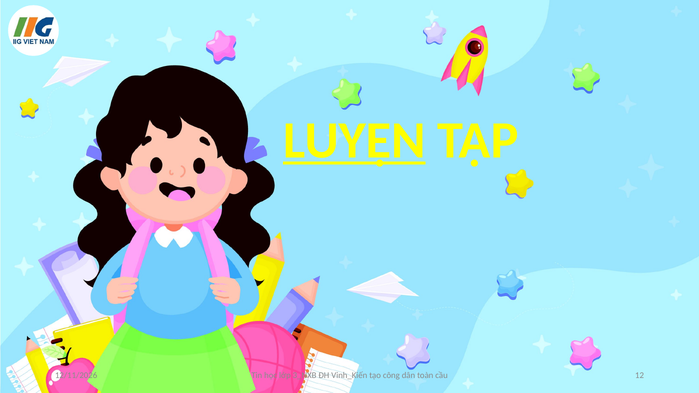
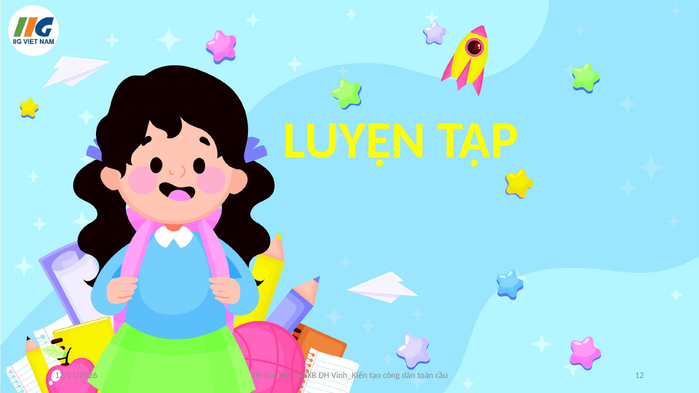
LUYỆN underline: present -> none (354, 141)
